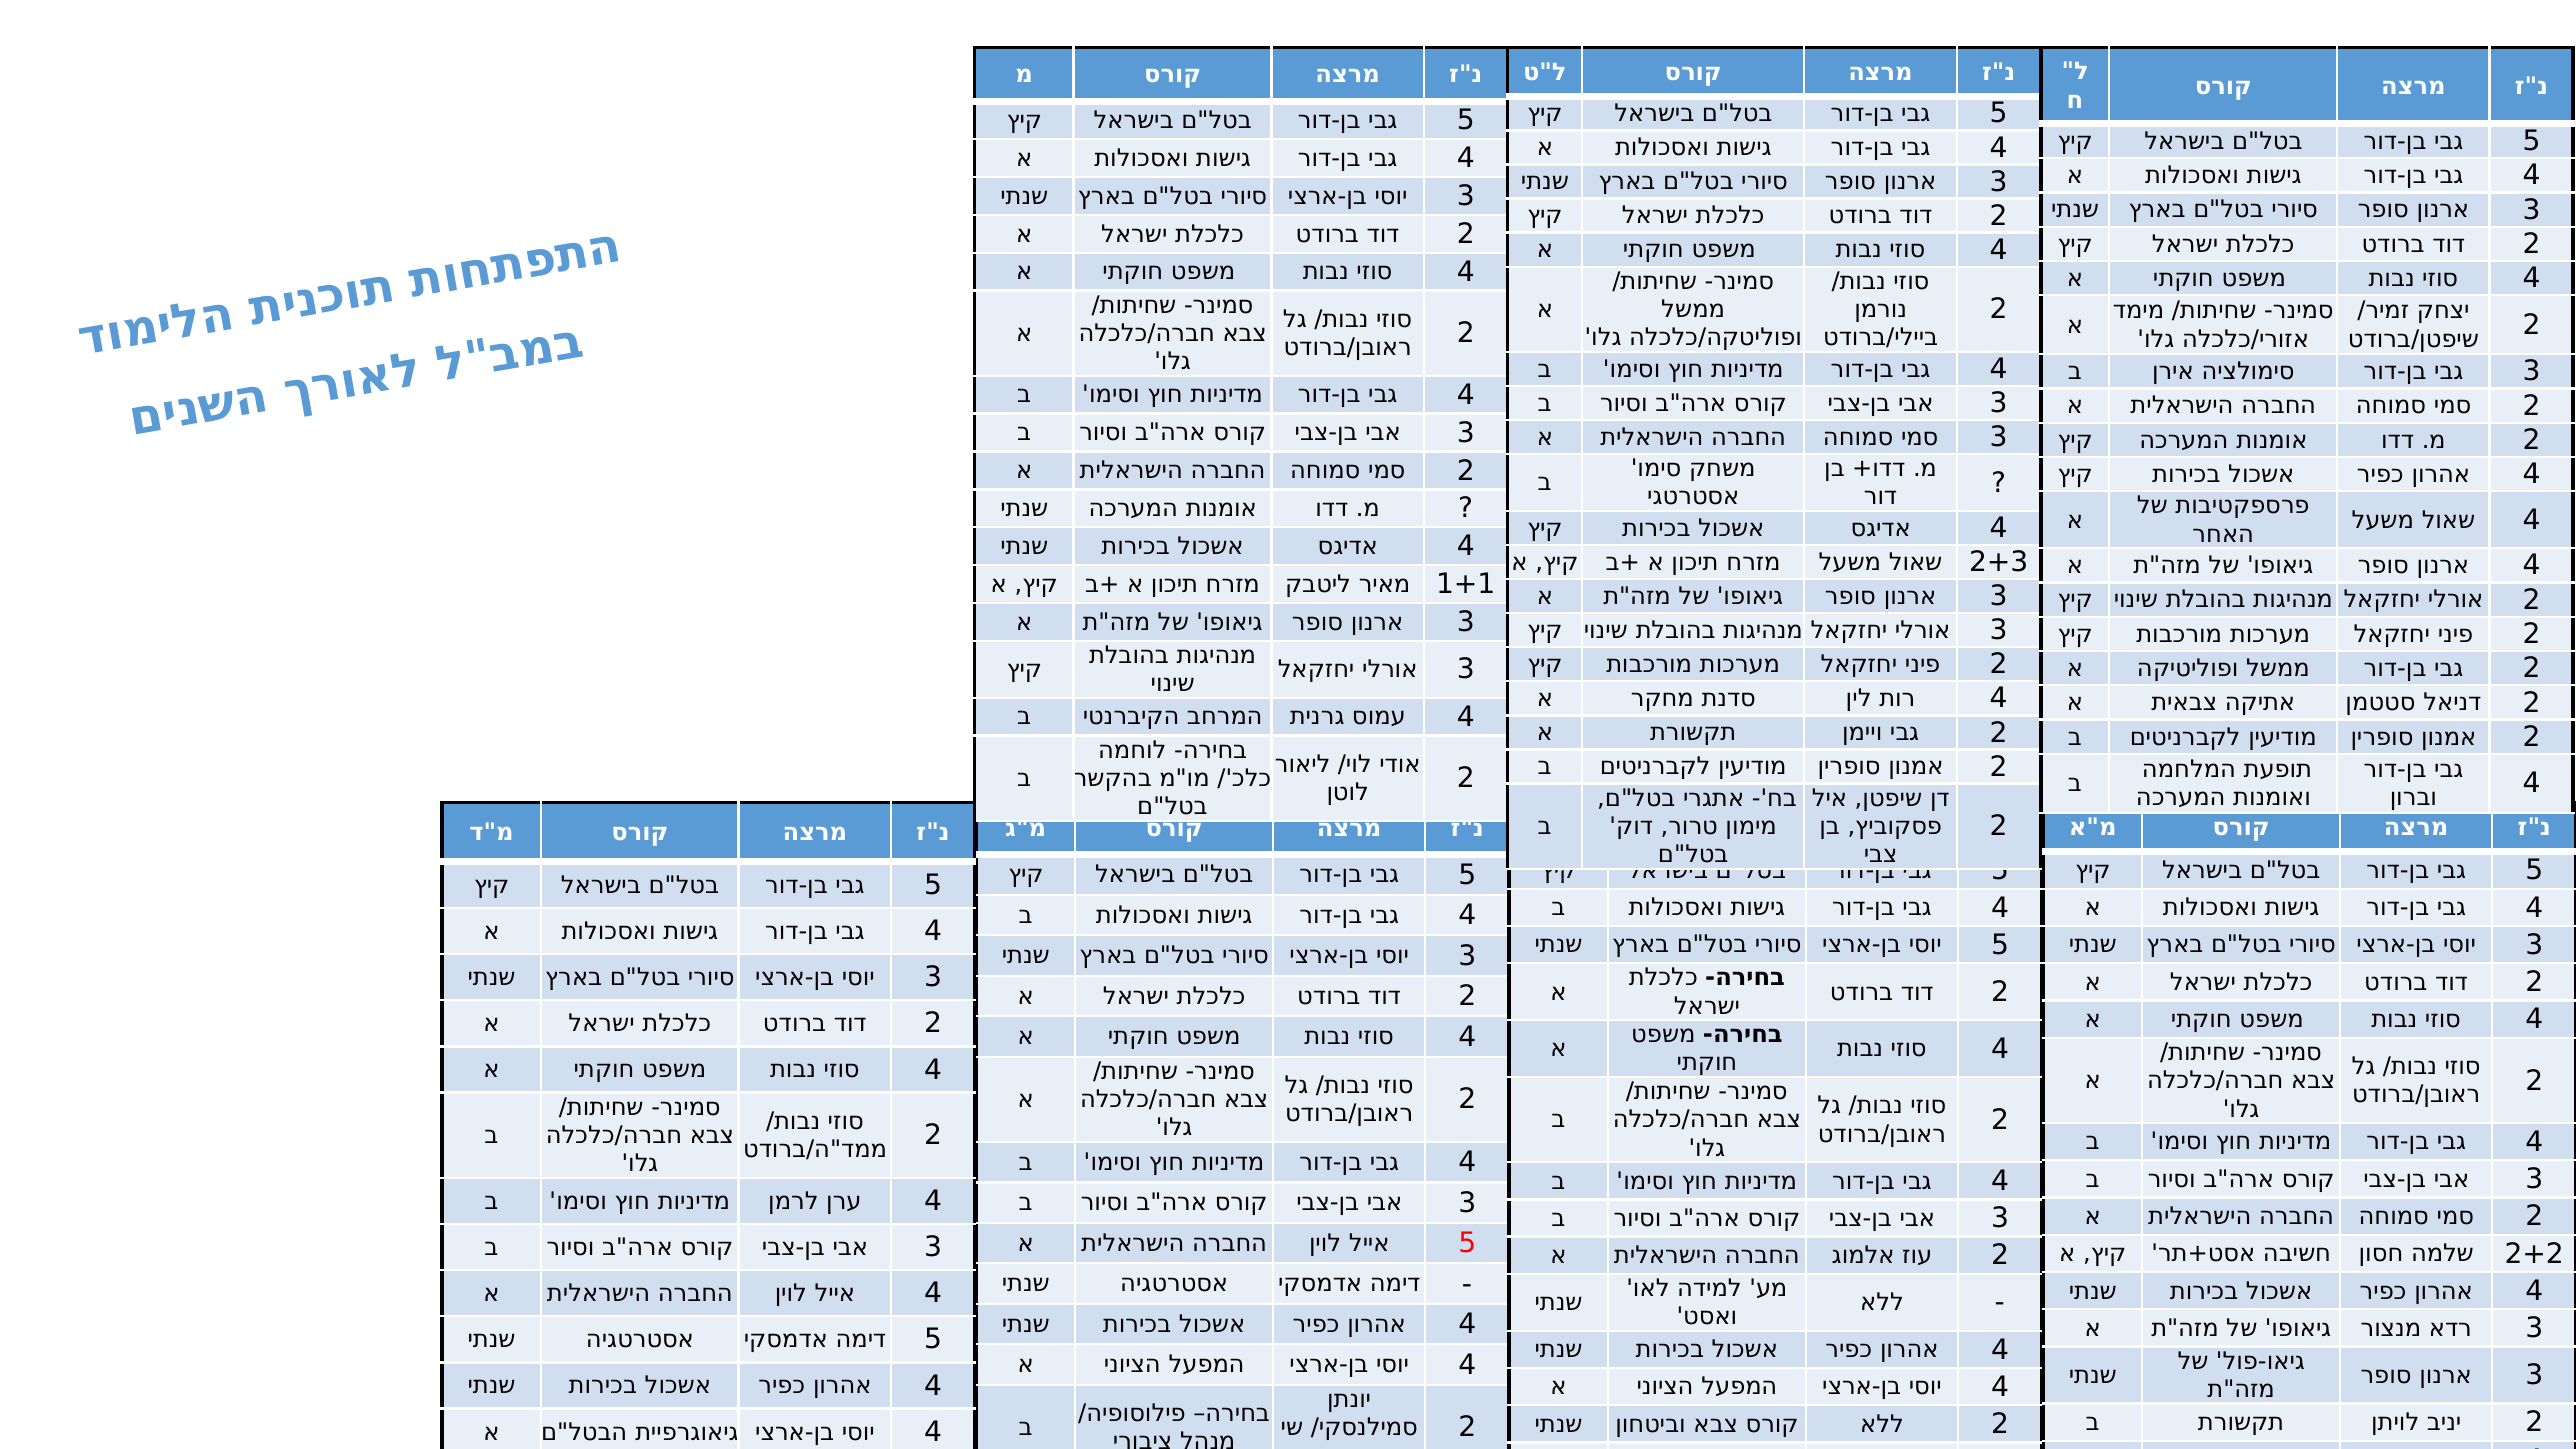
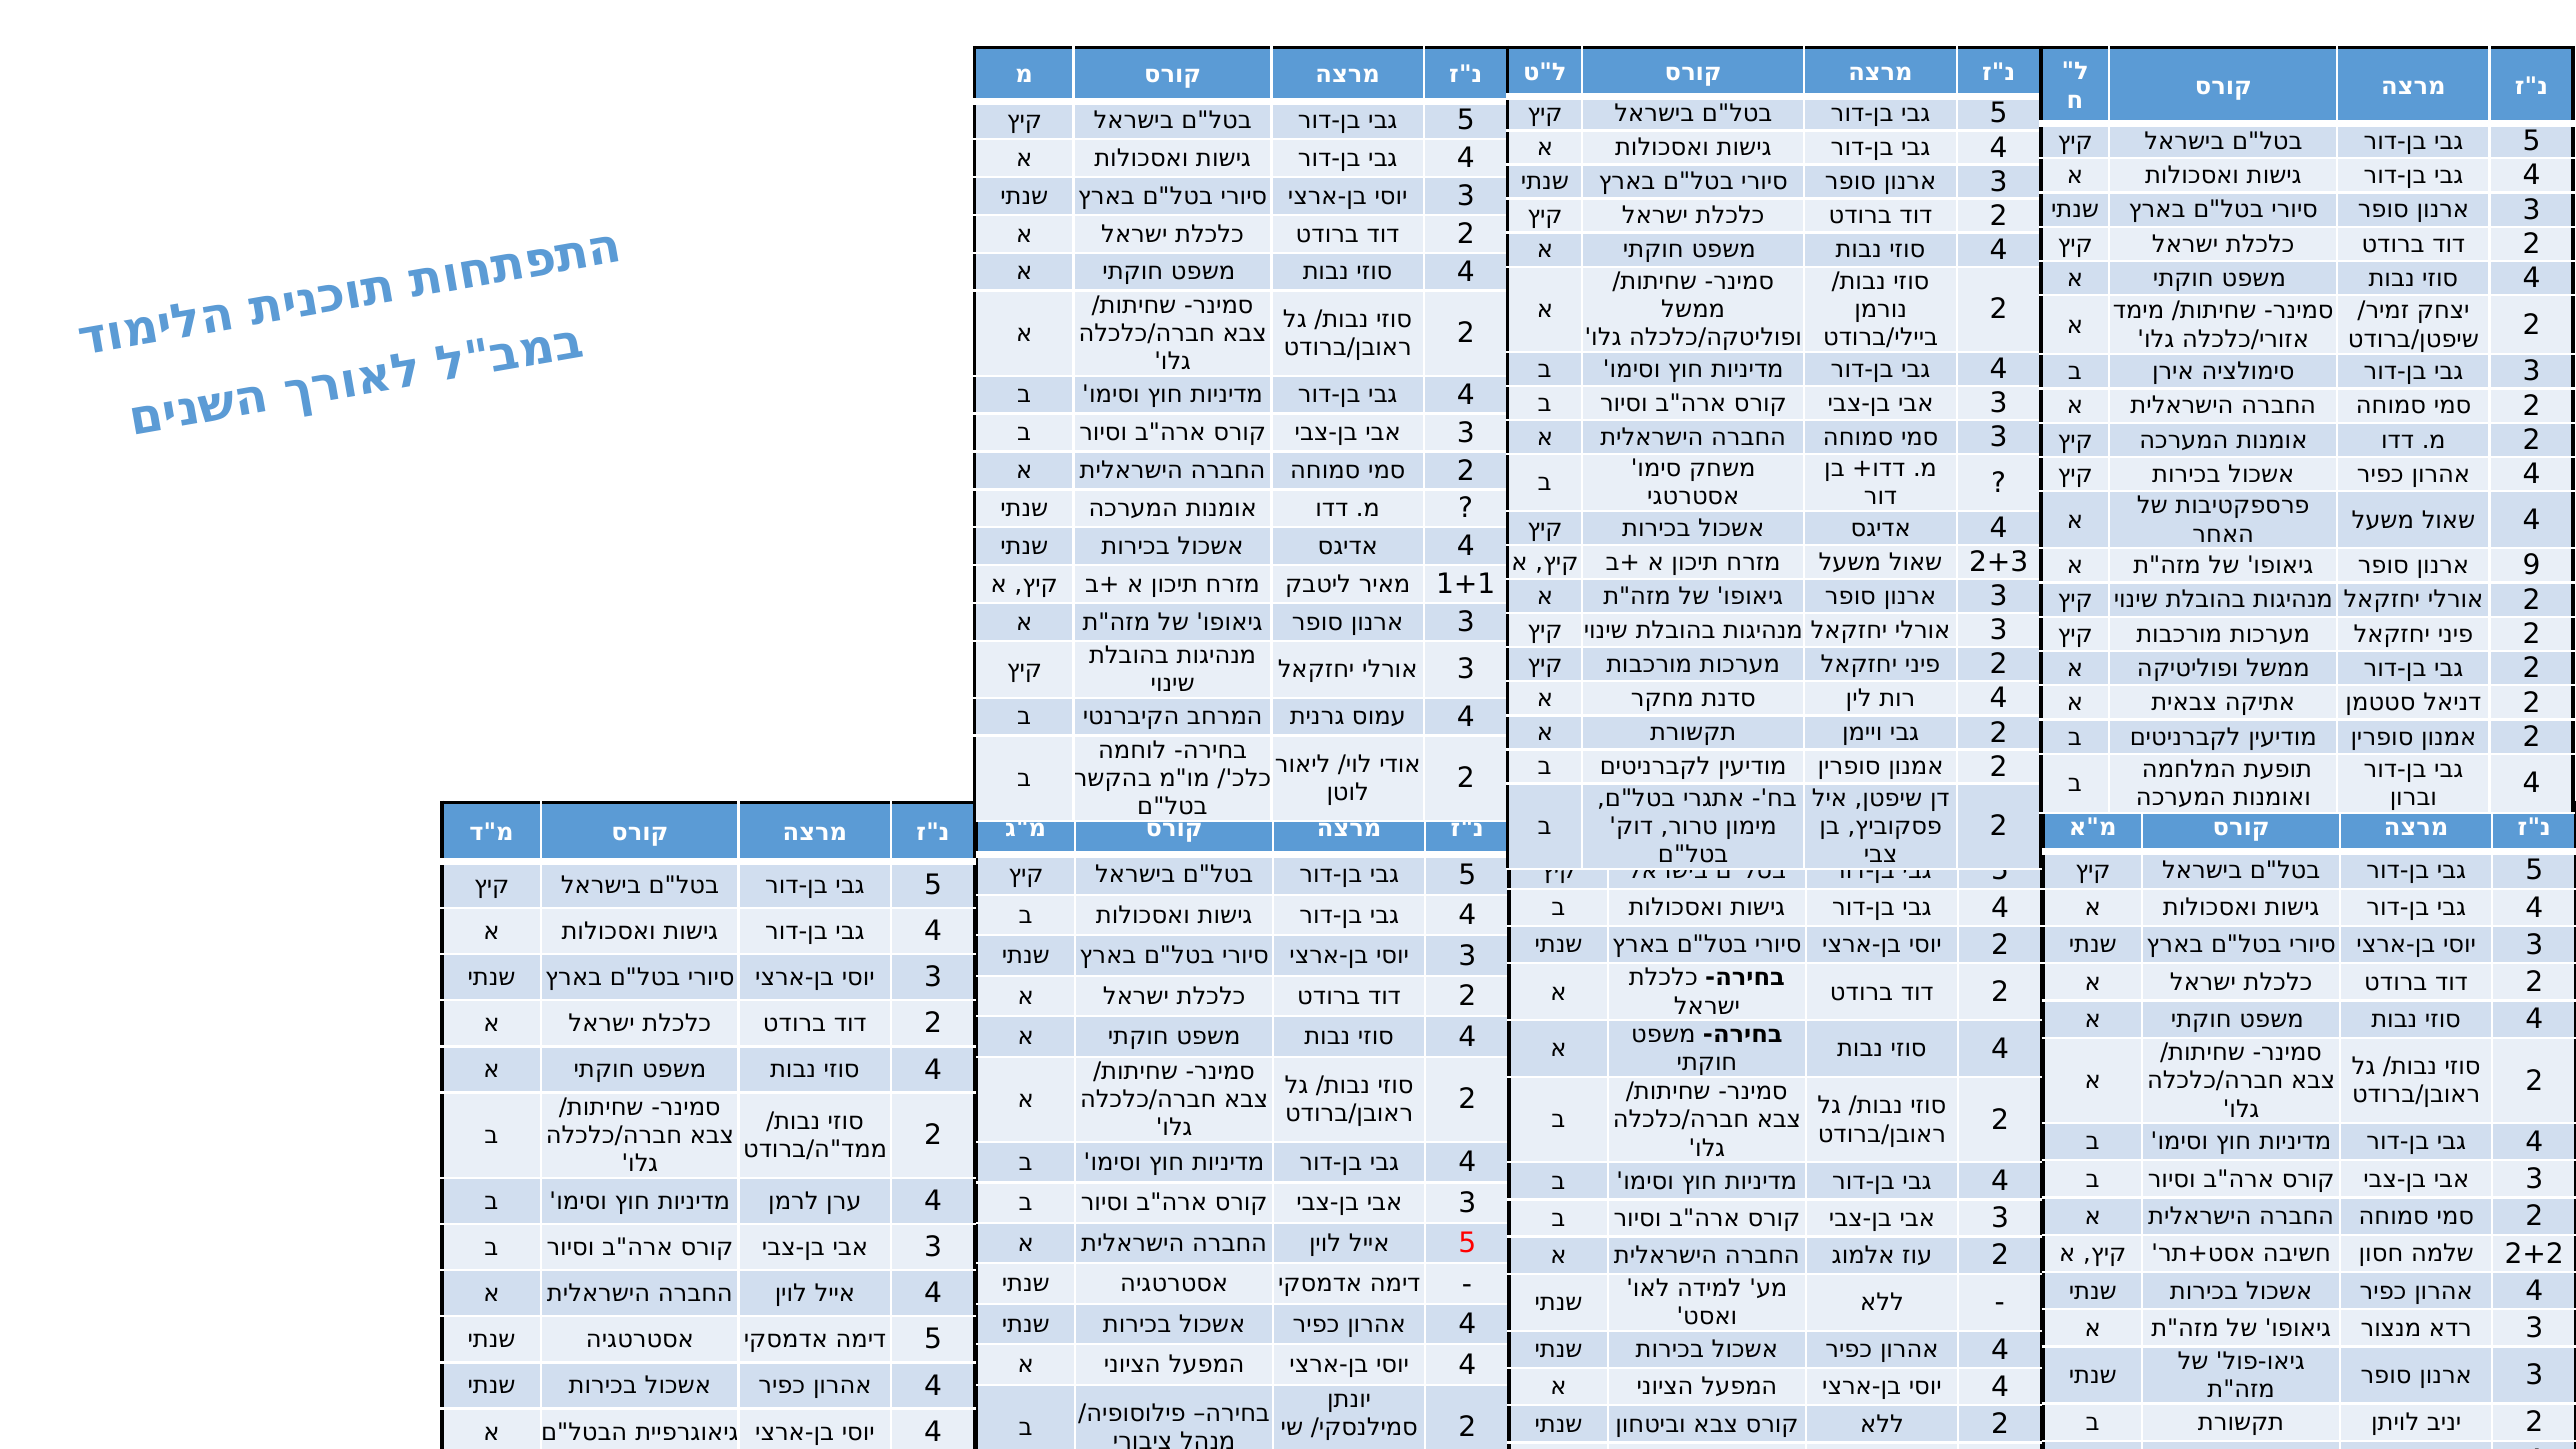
4: 4 -> 9 (2531, 566)
5: 5 -> 2 (2000, 945)
